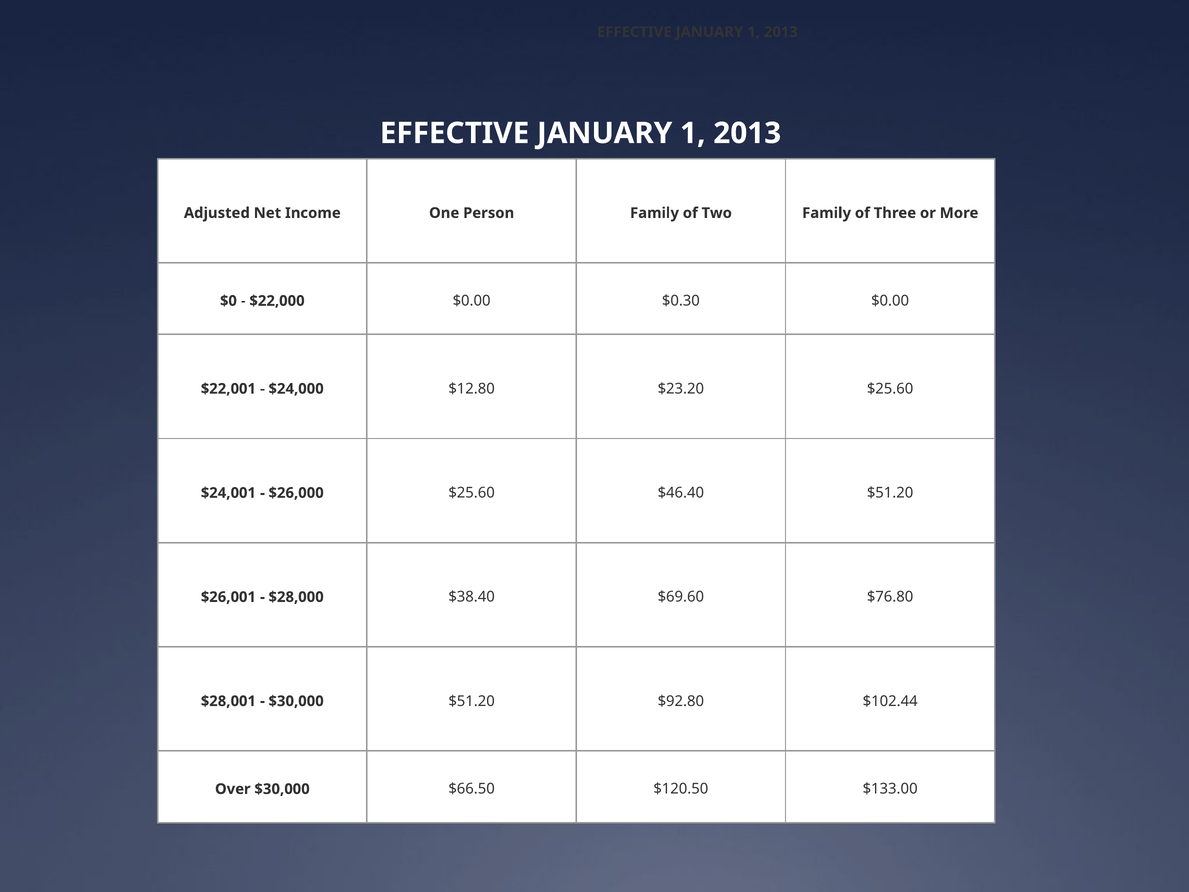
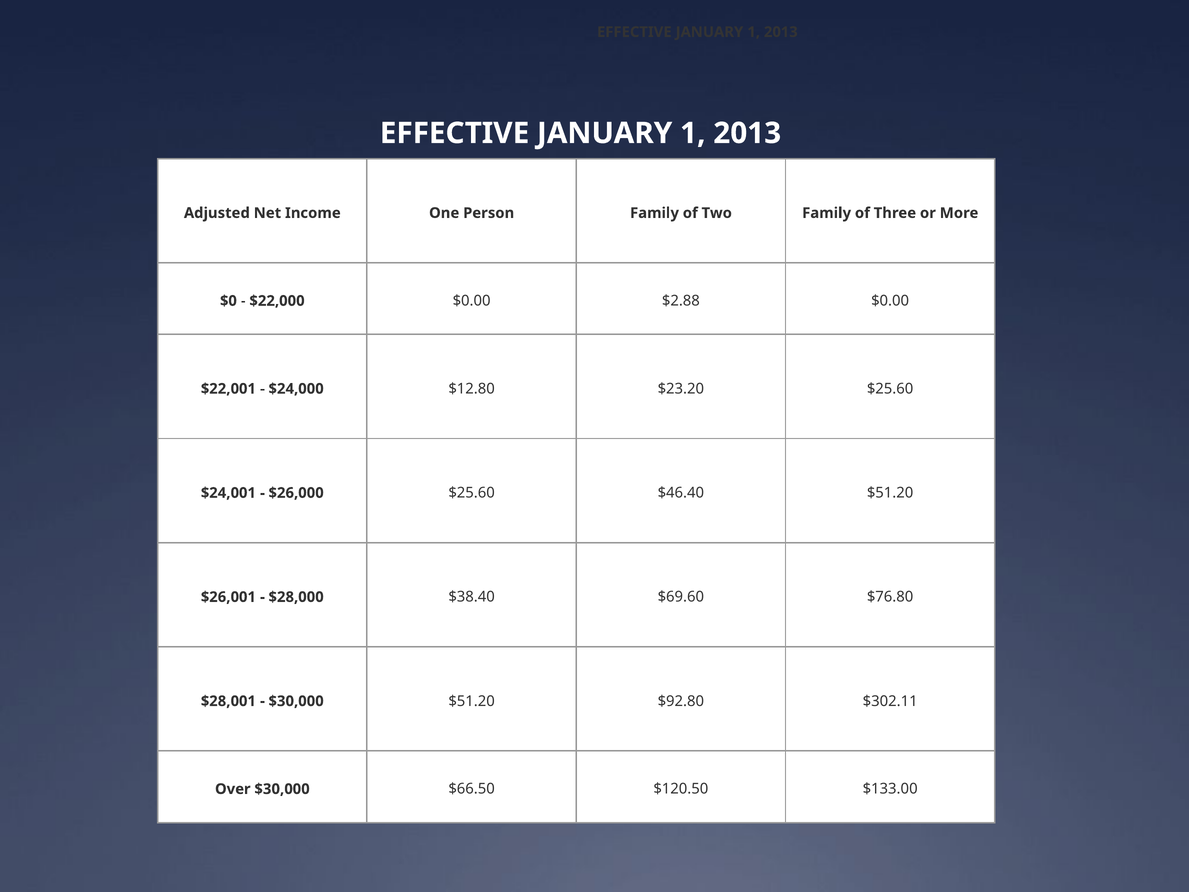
$0.30: $0.30 -> $2.88 (681, 301)
$102.44: $102.44 -> $302.11 (890, 701)
